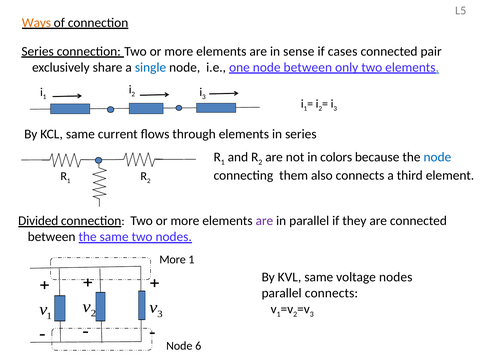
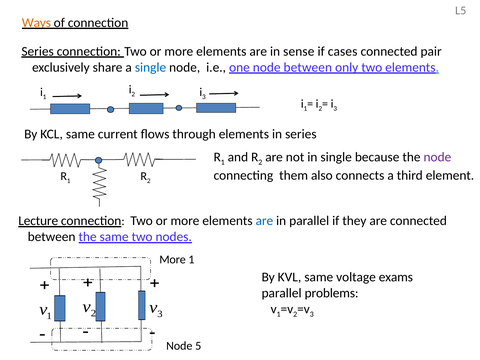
in colors: colors -> single (336, 157)
node colour: blue -> purple (437, 157)
Divided: Divided -> Lecture (38, 221)
are colour: purple -> blue (264, 221)
voltage nodes: nodes -> exams (396, 277)
parallel connects: connects -> problems (332, 293)
6: 6 -> 5 (198, 346)
